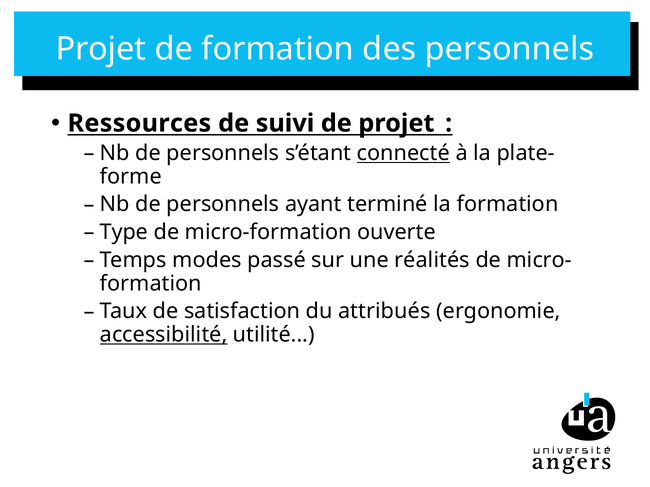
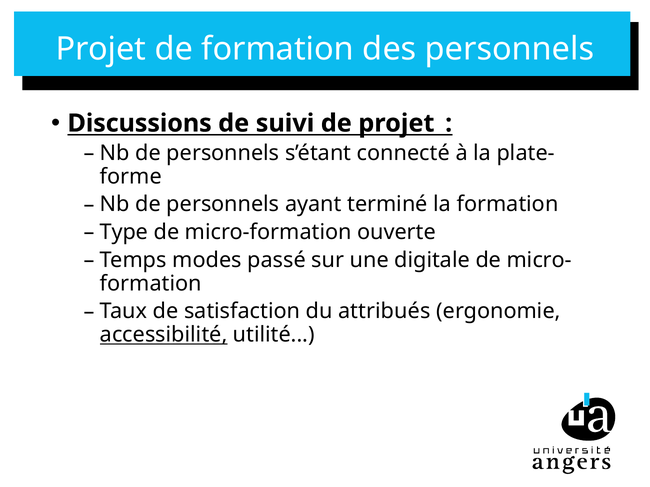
Ressources: Ressources -> Discussions (140, 123)
connecté underline: present -> none (403, 153)
réalités: réalités -> digitale (432, 260)
